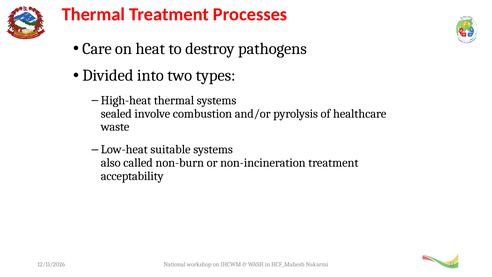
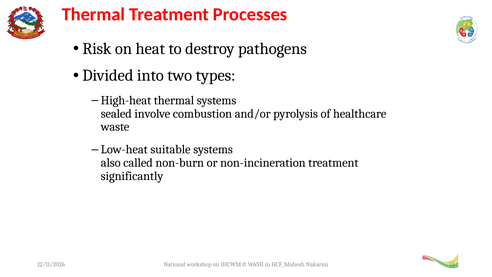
Care: Care -> Risk (97, 49)
acceptability: acceptability -> significantly (132, 176)
